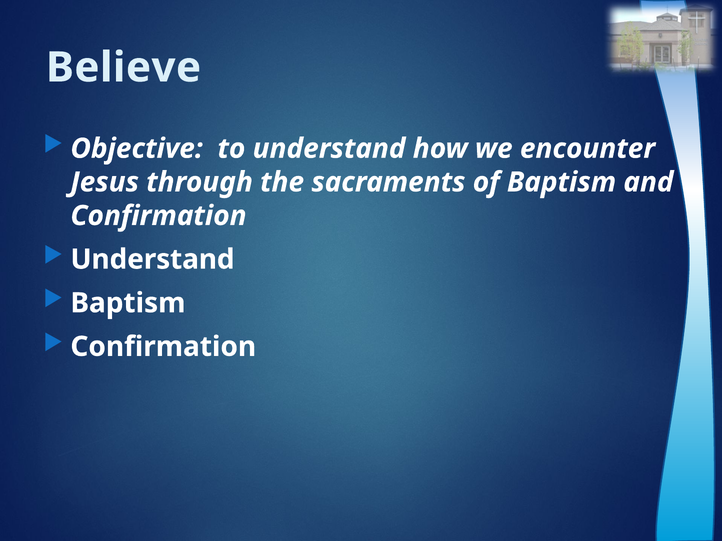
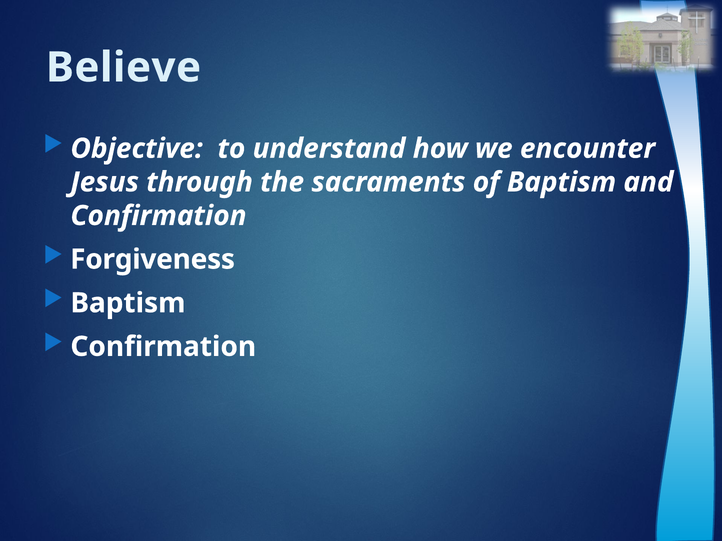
Understand: Understand -> Forgiveness (153, 260)
